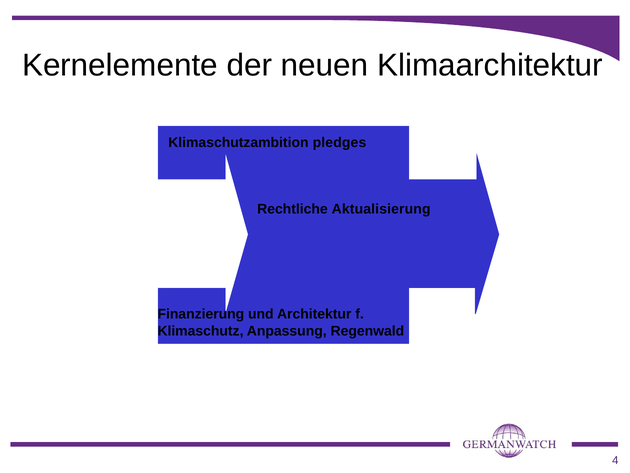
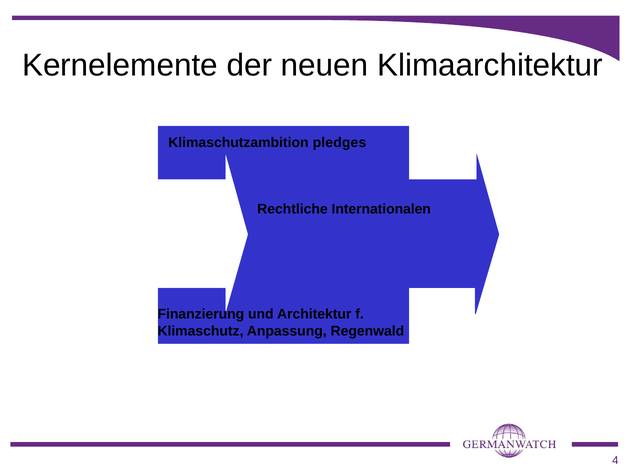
Aktualisierung: Aktualisierung -> Internationalen (381, 209)
